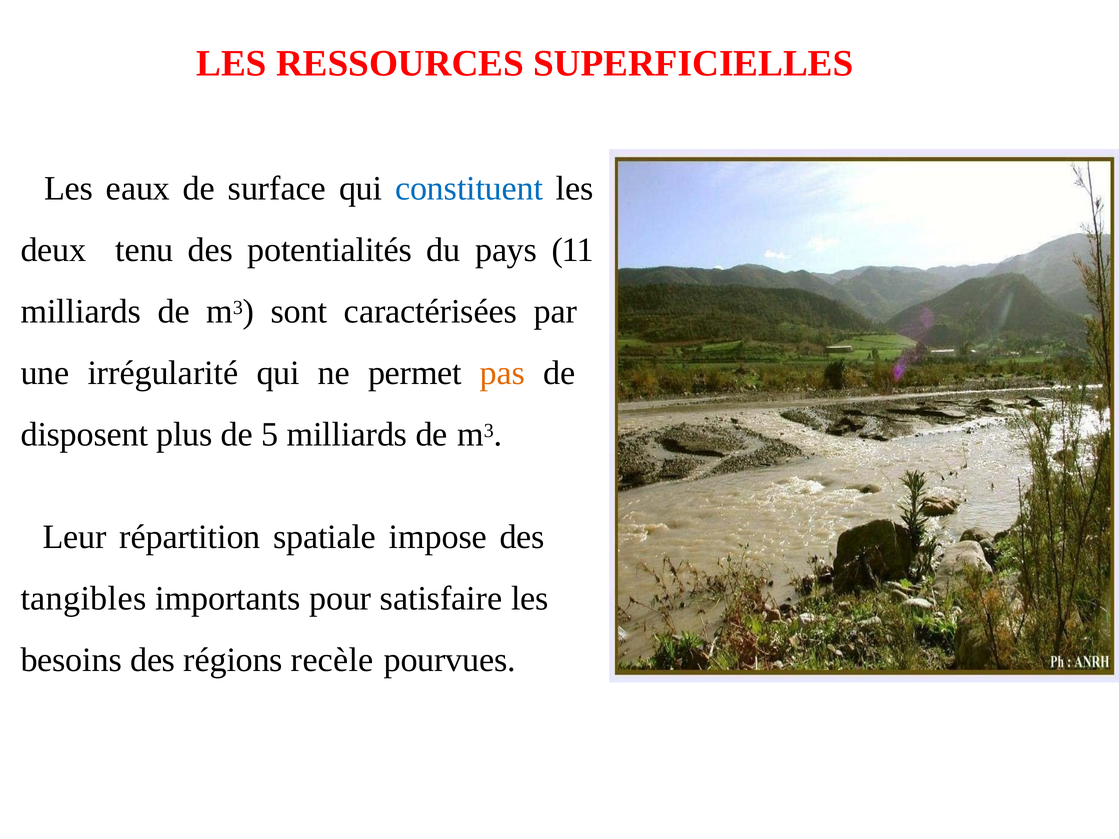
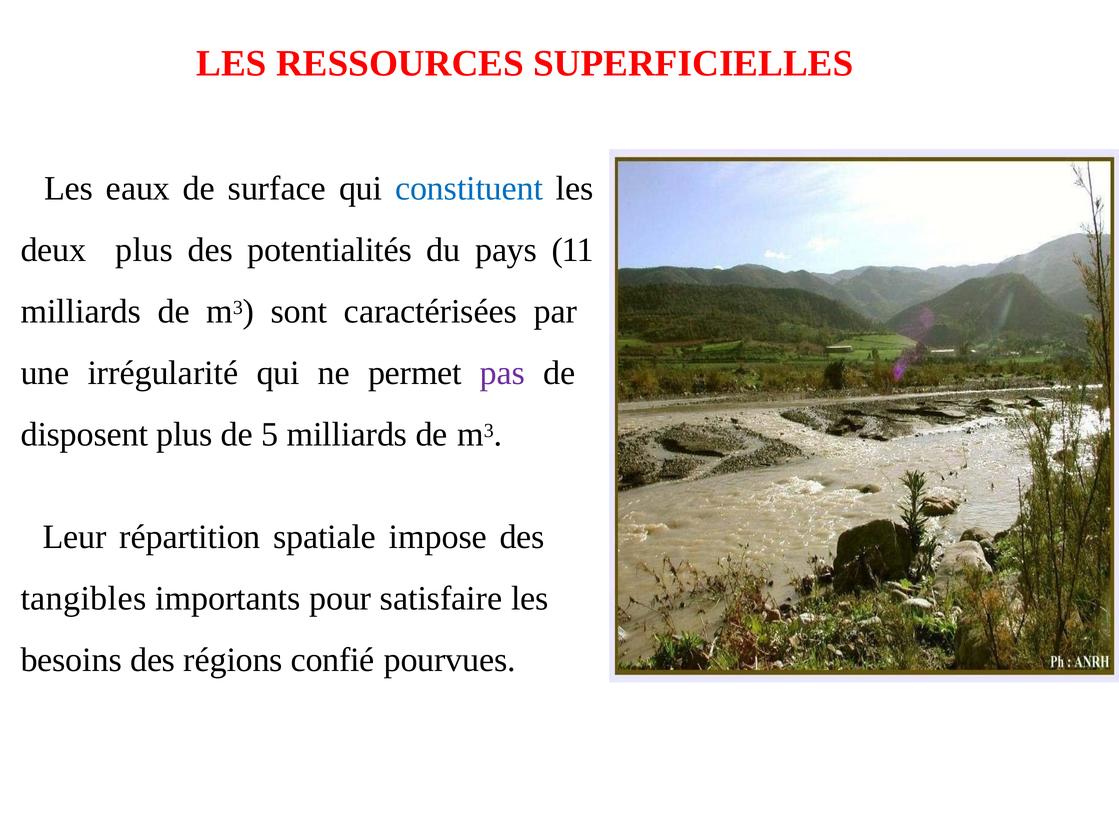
deux tenu: tenu -> plus (144, 250)
pas colour: orange -> purple (502, 373)
recèle: recèle -> confié (333, 660)
